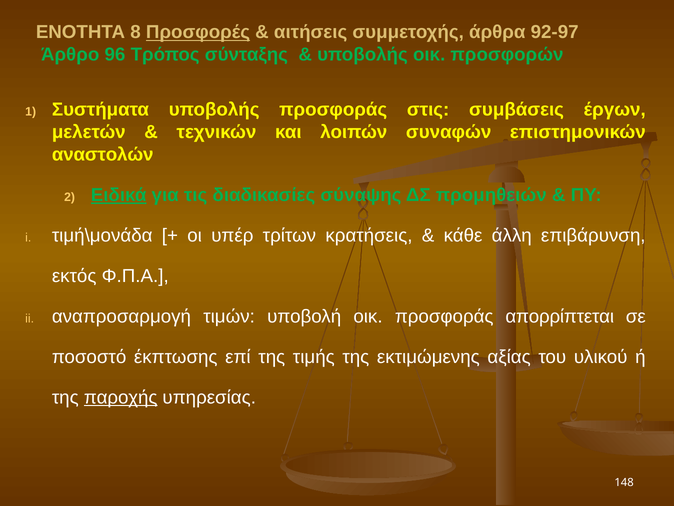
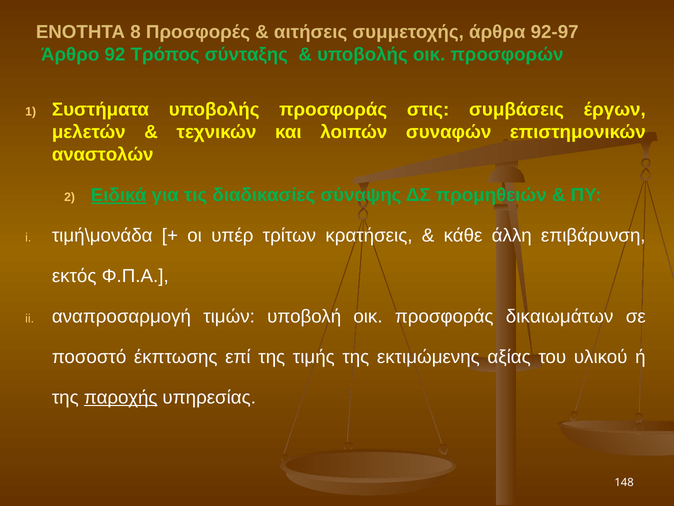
Προσφορές underline: present -> none (198, 32)
96: 96 -> 92 (115, 55)
απορρίπτεται: απορρίπτεται -> δικαιωμάτων (560, 316)
